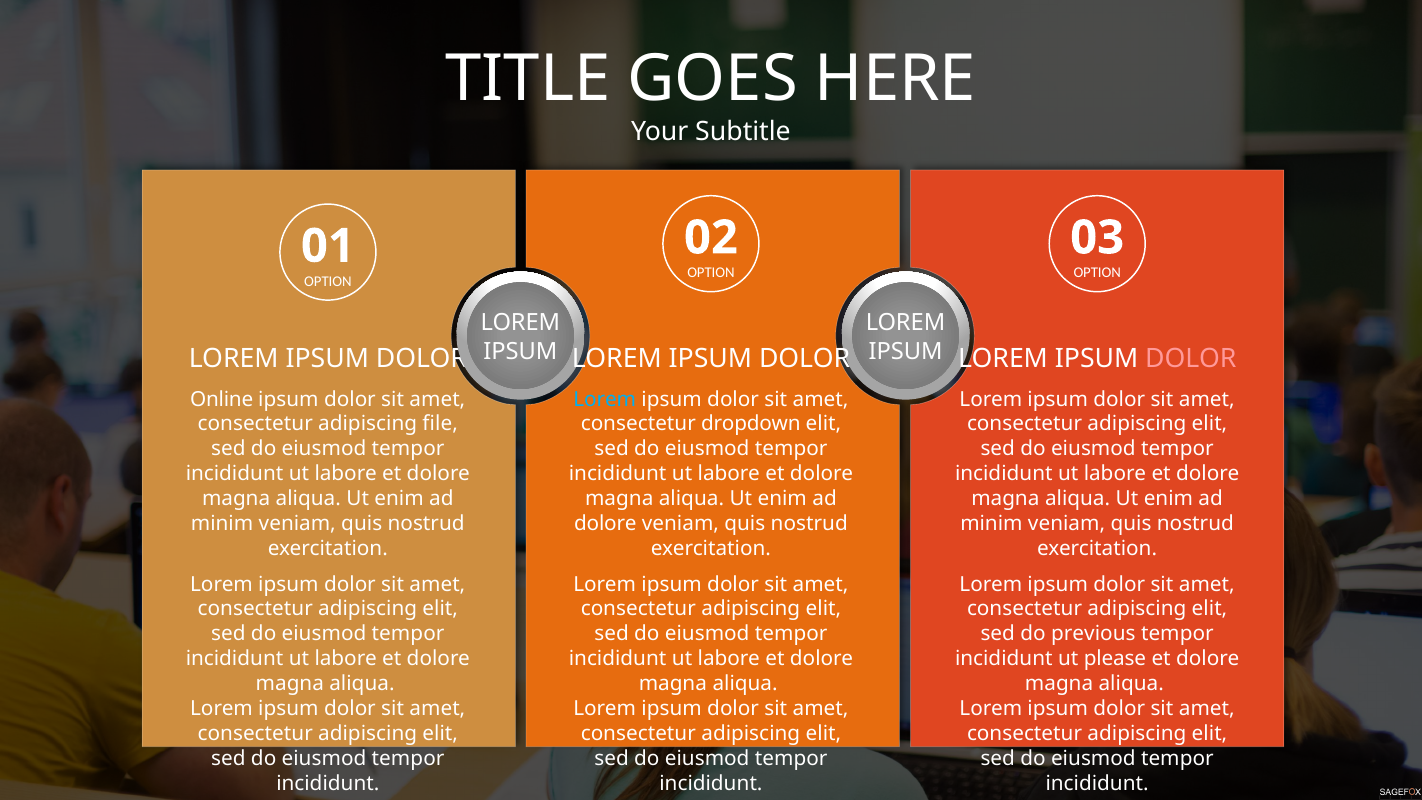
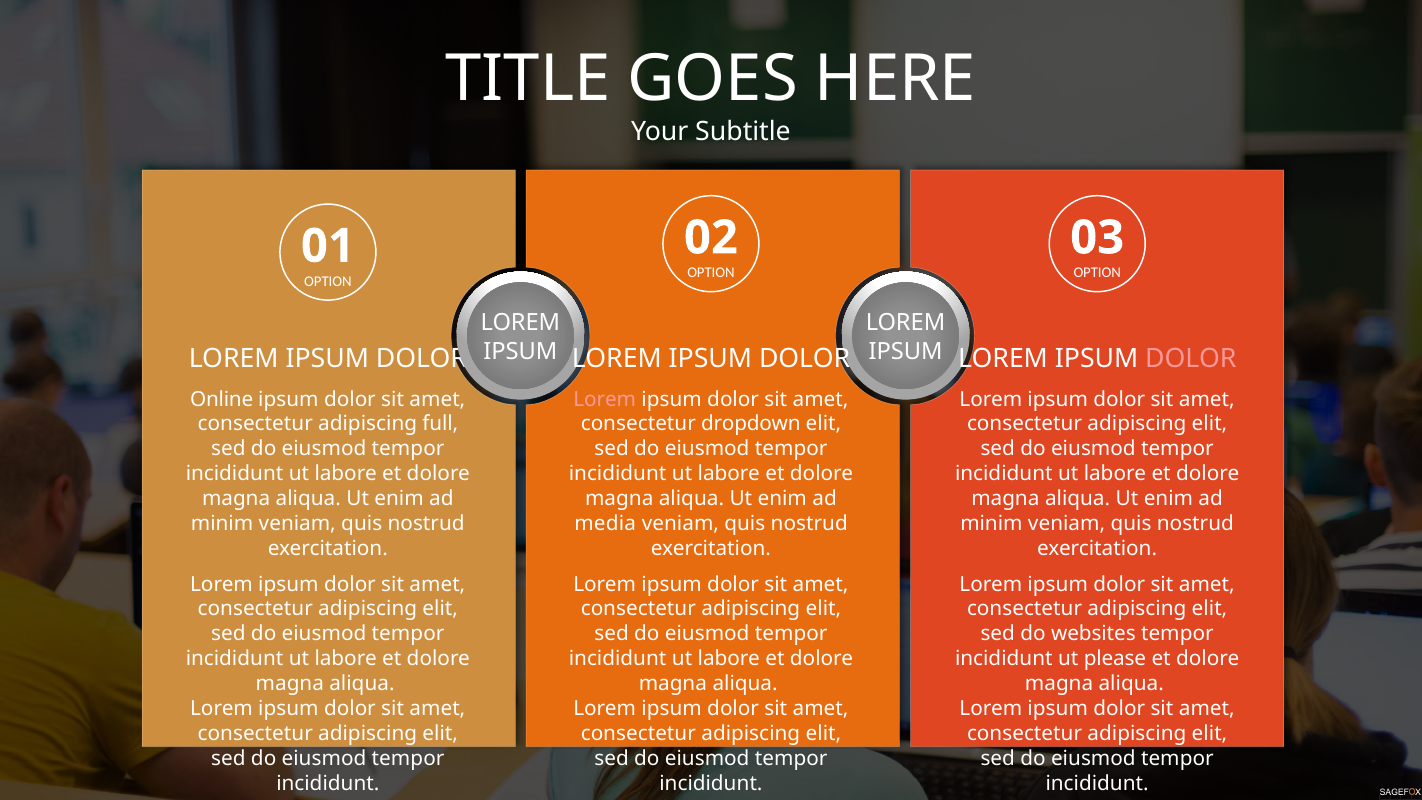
Lorem colour: light blue -> pink (605, 399)
file: file -> full (440, 424)
dolore: dolore -> media (605, 524)
previous: previous -> websites (1093, 634)
